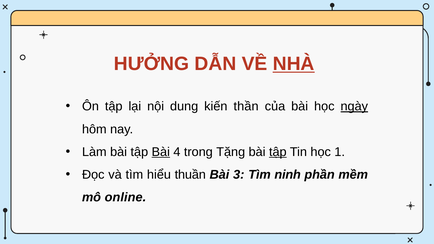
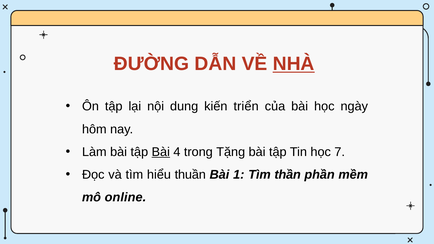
HƯỞNG: HƯỞNG -> ĐƯỜNG (151, 64)
thần: thần -> triển (246, 106)
ngày underline: present -> none (354, 106)
tập underline: present -> none (278, 152)
1: 1 -> 7 (340, 152)
3: 3 -> 1 (239, 175)
ninh: ninh -> thần (288, 175)
